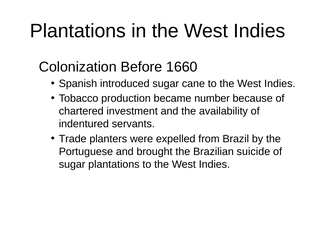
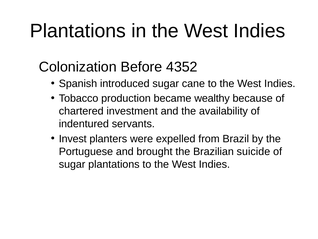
1660: 1660 -> 4352 (182, 67)
number: number -> wealthy (212, 98)
Trade: Trade -> Invest (73, 139)
